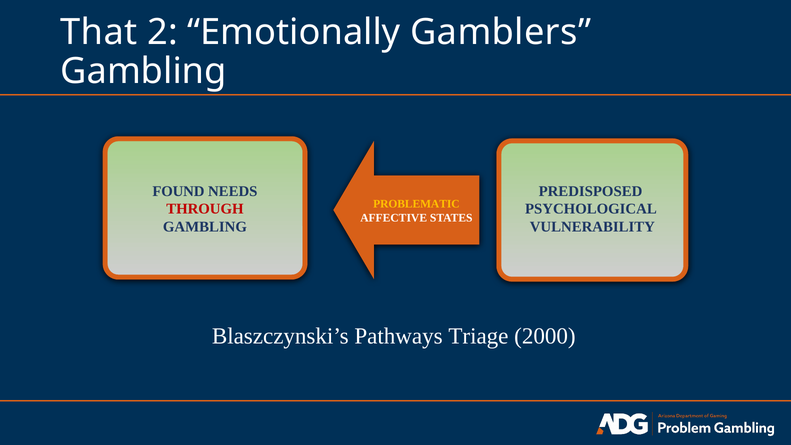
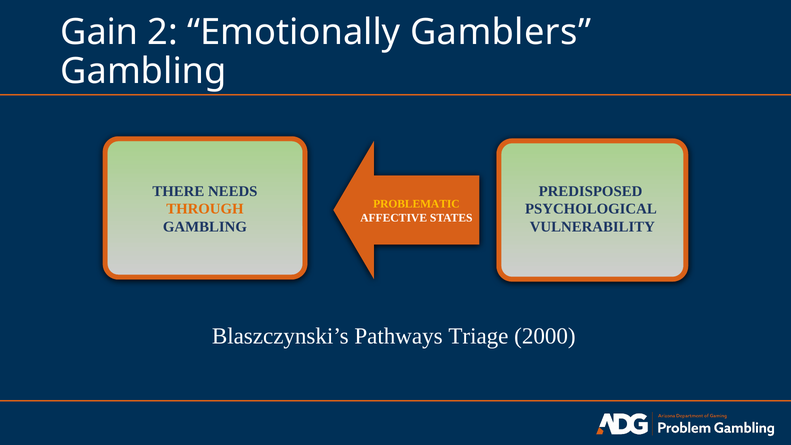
That: That -> Gain (99, 32)
FOUND: FOUND -> THERE (178, 191)
THROUGH colour: red -> orange (205, 209)
